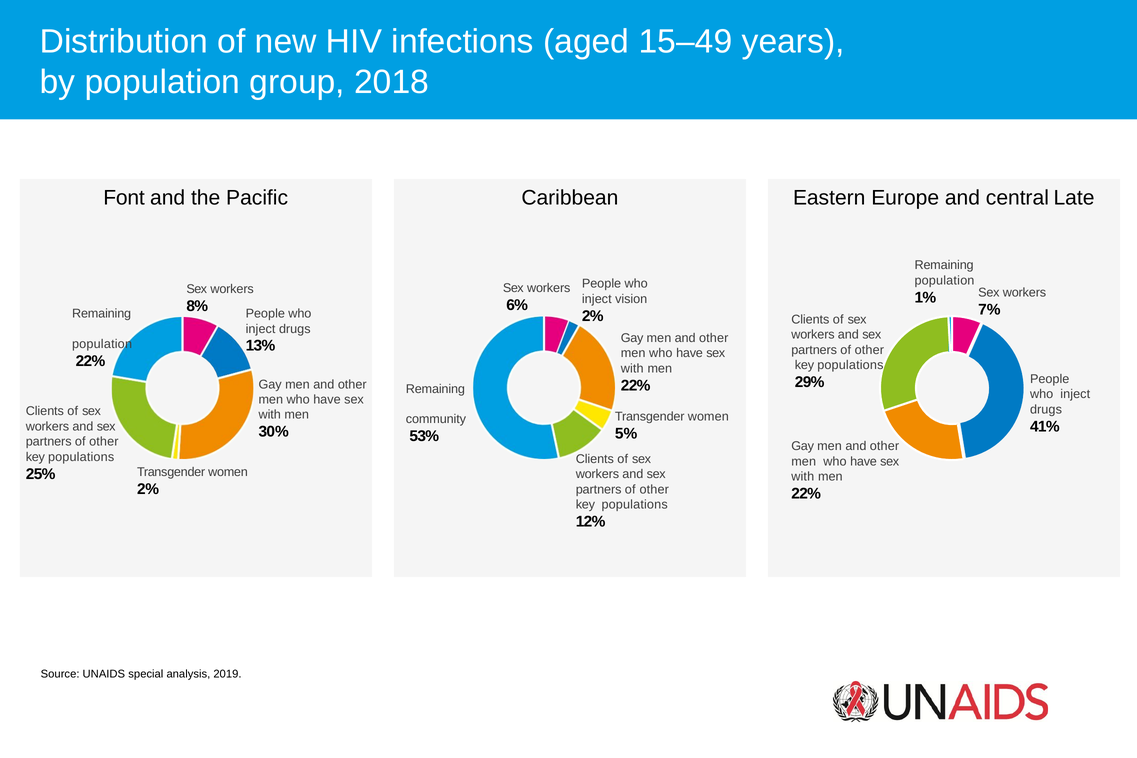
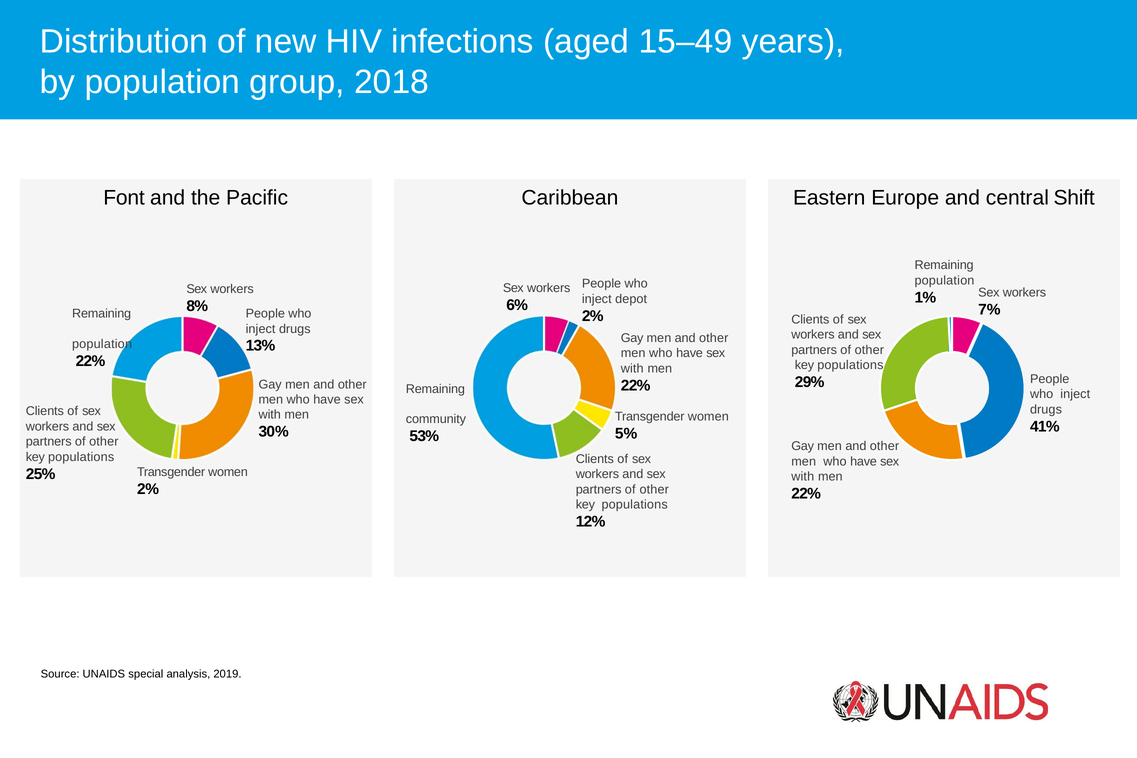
Late: Late -> Shift (1074, 198)
vision: vision -> depot (631, 299)
